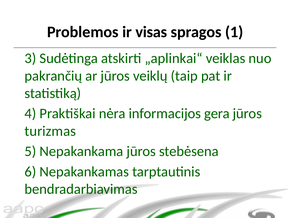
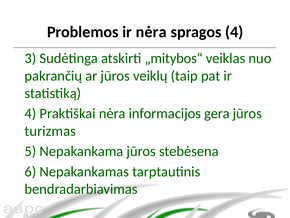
ir visas: visas -> nėra (151, 32)
spragos 1: 1 -> 4 (234, 32)
„aplinkai“: „aplinkai“ -> „mitybos“ (174, 58)
